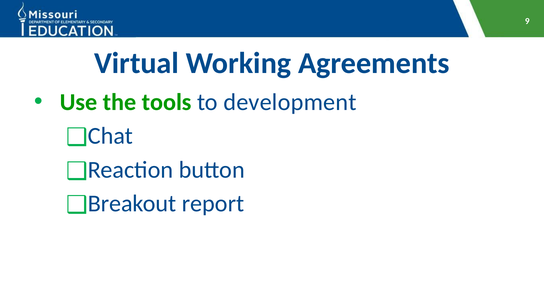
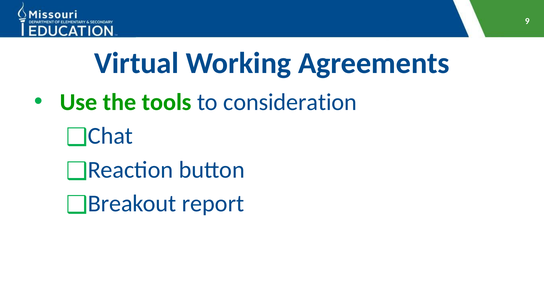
development: development -> consideration (290, 102)
